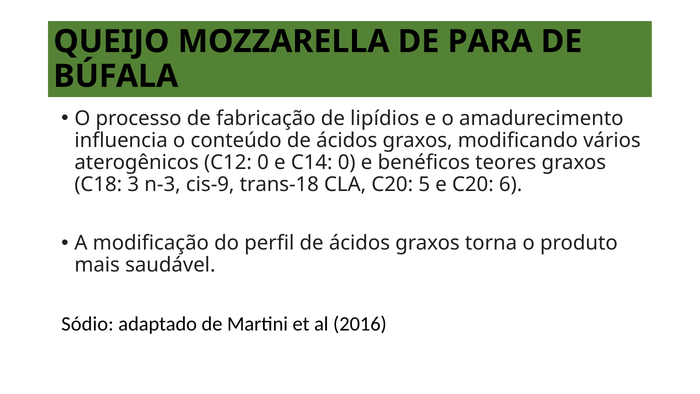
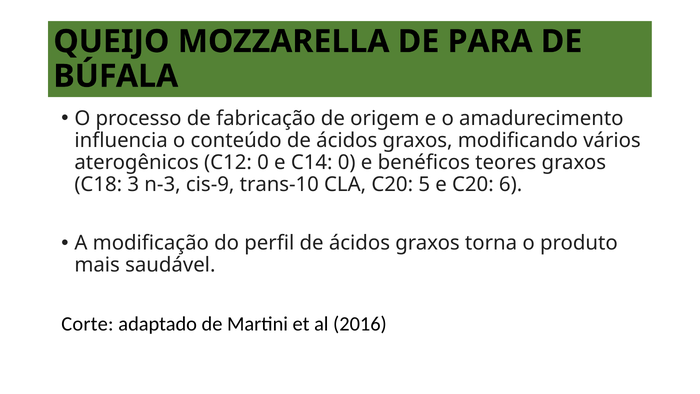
lipídios: lipídios -> origem (385, 118)
trans-18: trans-18 -> trans-10 (279, 184)
Sódio: Sódio -> Corte (87, 324)
